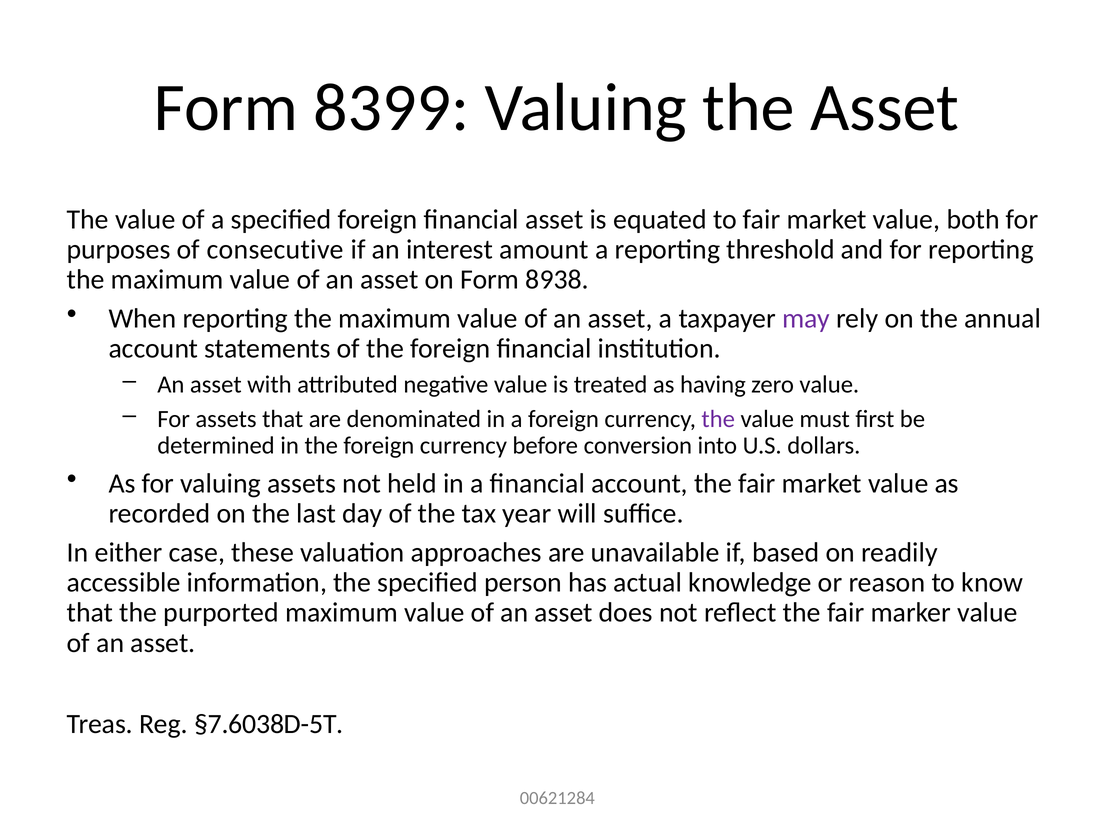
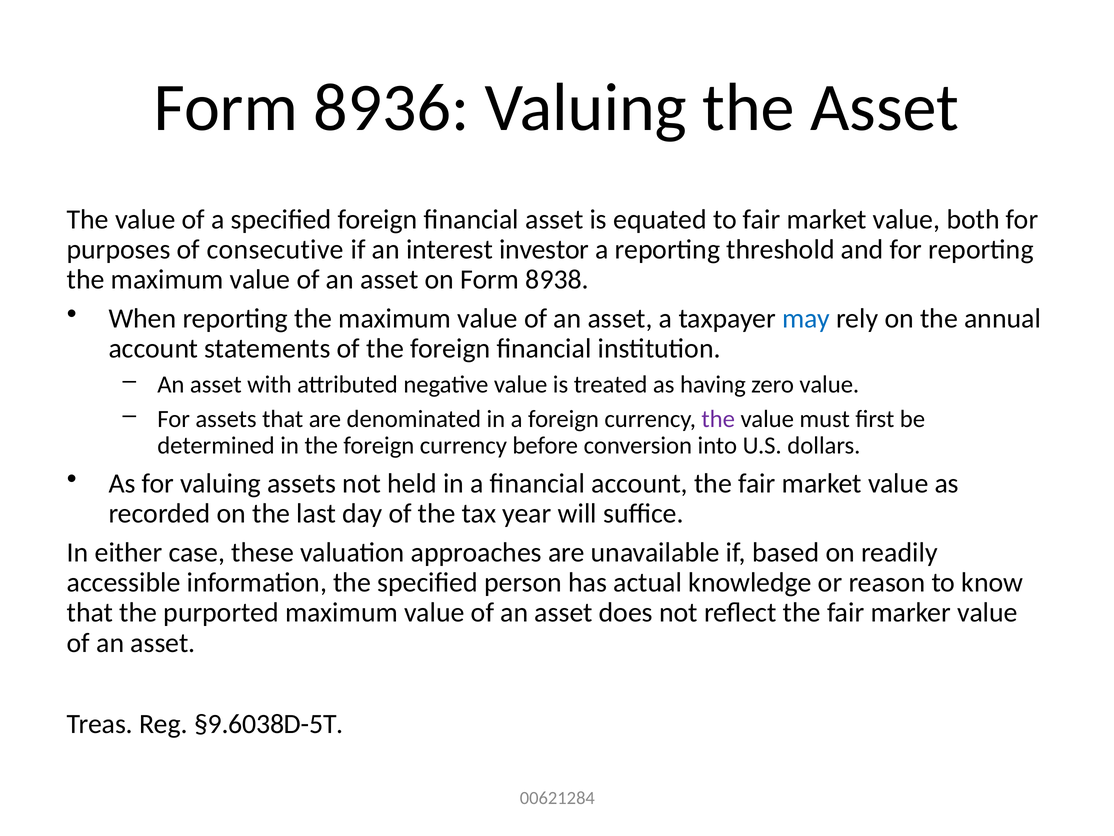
8399: 8399 -> 8936 (391, 108)
amount: amount -> investor (544, 249)
may colour: purple -> blue (806, 318)
§7.6038D-5T: §7.6038D-5T -> §9.6038D-5T (269, 724)
